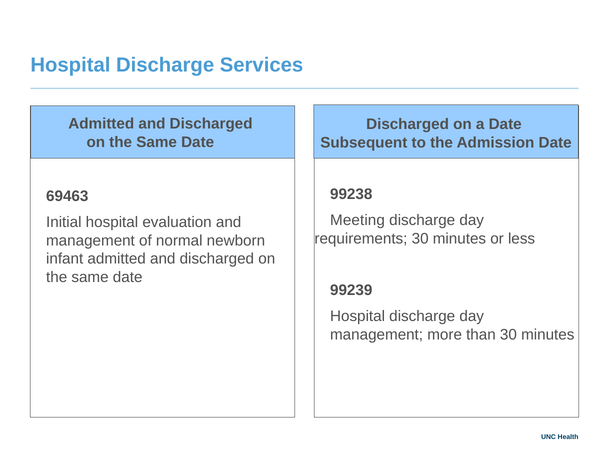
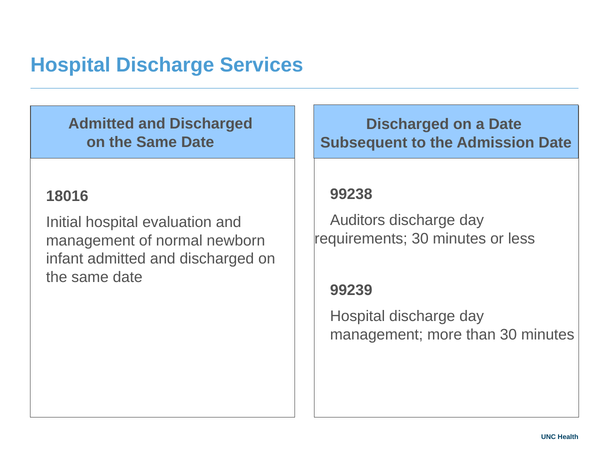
69463: 69463 -> 18016 (67, 196)
Meeting: Meeting -> Auditors (358, 220)
